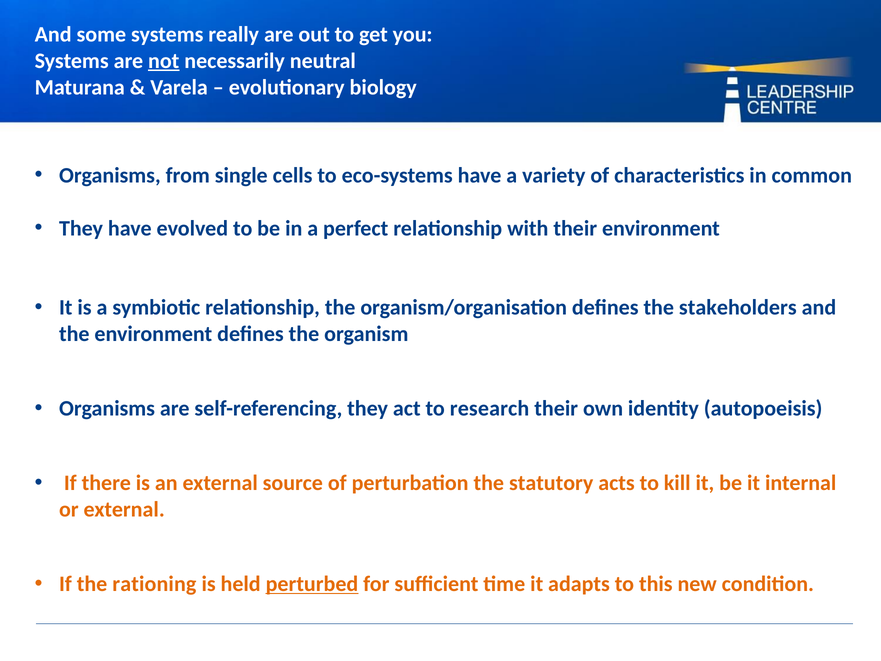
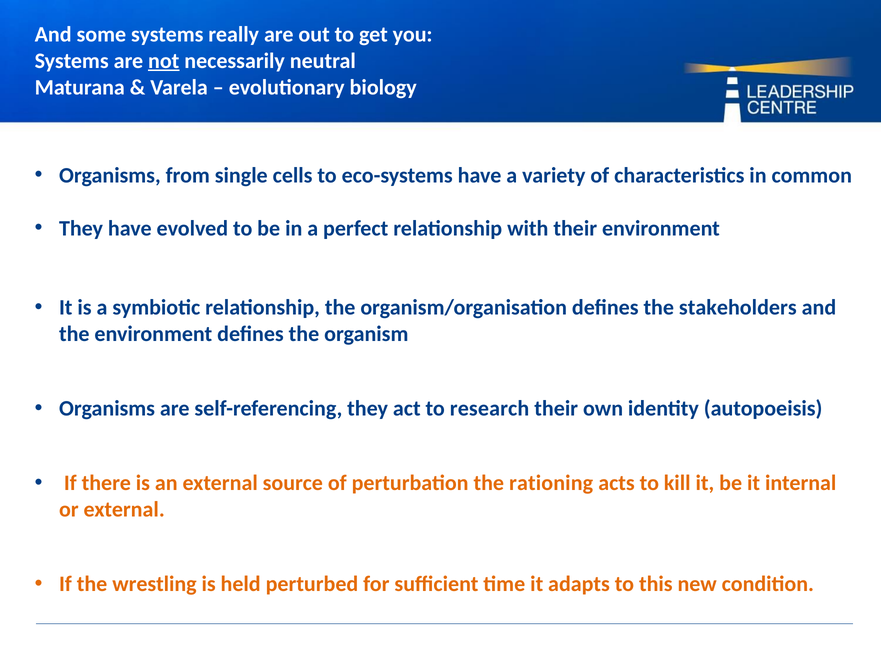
statutory: statutory -> rationing (551, 483)
rationing: rationing -> wrestling (154, 584)
perturbed underline: present -> none (312, 584)
